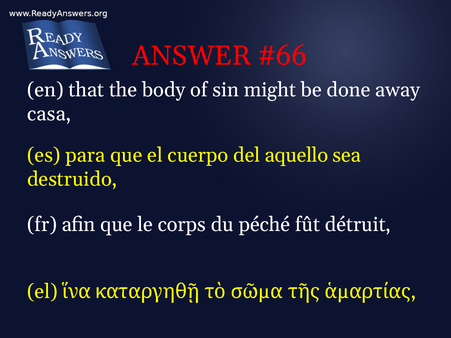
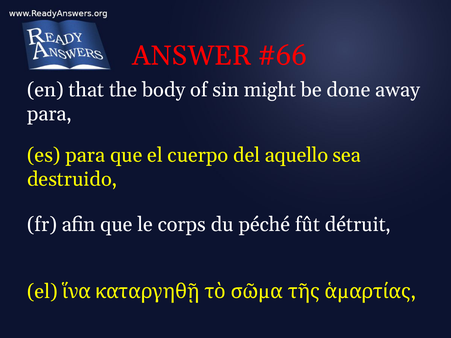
casa: casa -> para (49, 114)
